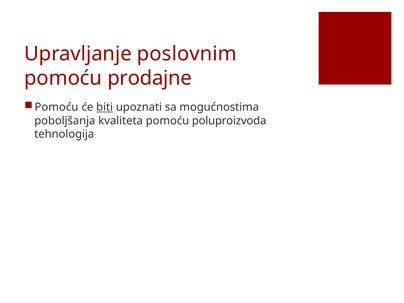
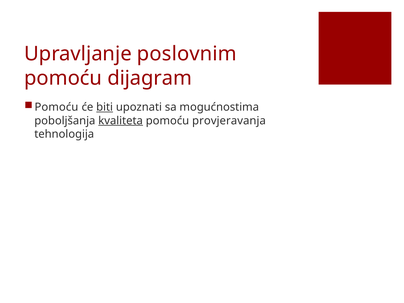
prodajne: prodajne -> dijagram (150, 78)
kvaliteta underline: none -> present (121, 121)
poluproizvoda: poluproizvoda -> provjeravanja (229, 121)
